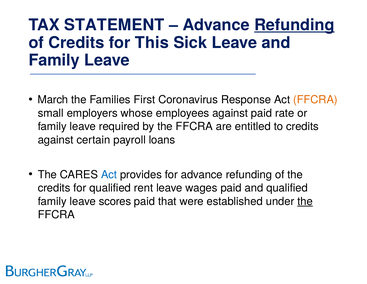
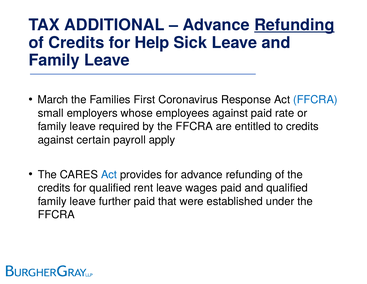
STATEMENT: STATEMENT -> ADDITIONAL (114, 25)
This: This -> Help (152, 43)
FFCRA colour: orange -> blue (315, 100)
loans: loans -> apply (162, 140)
scores: scores -> further (115, 201)
the underline: present -> none (305, 201)
